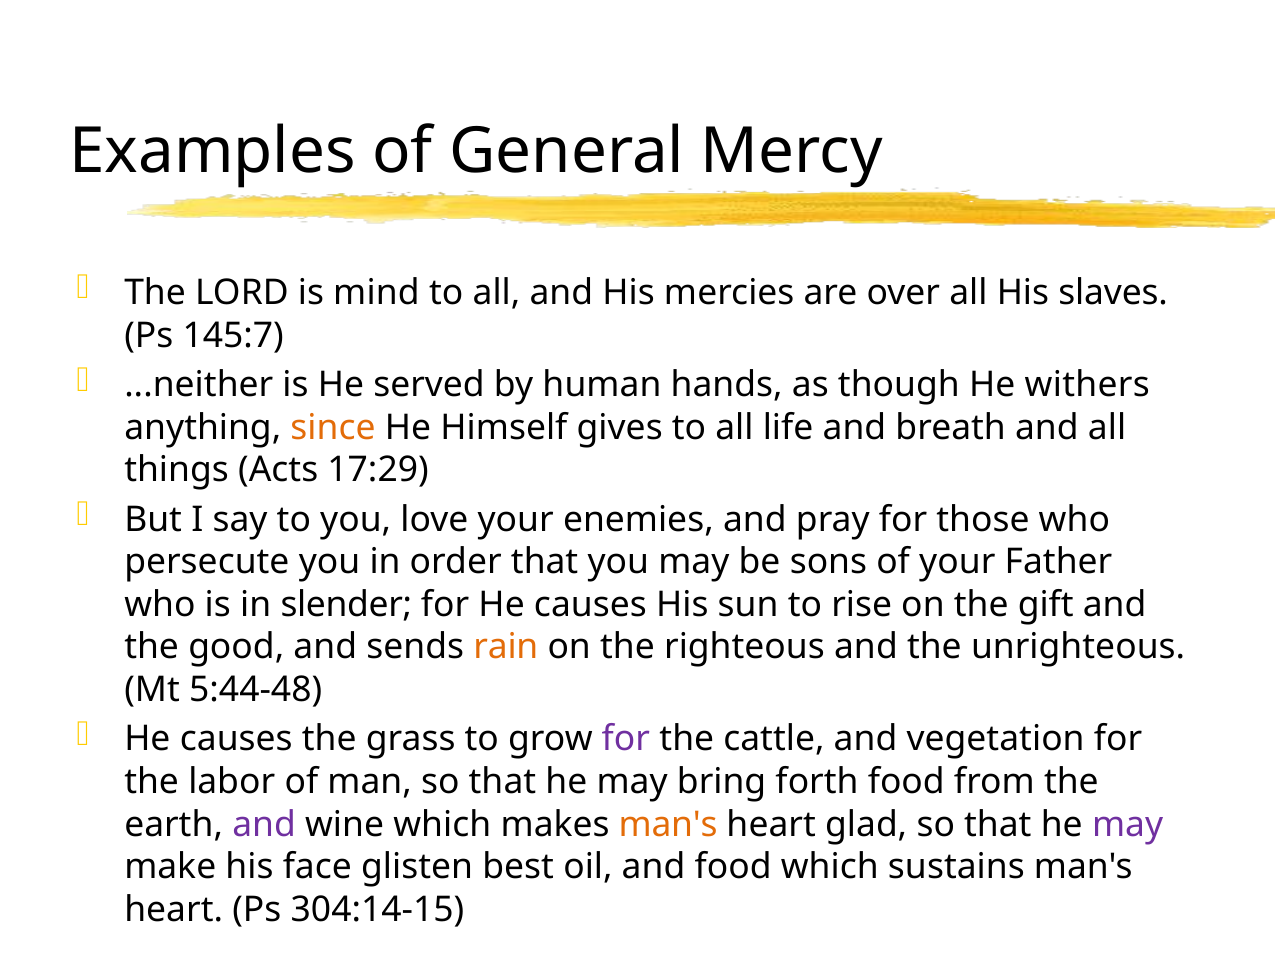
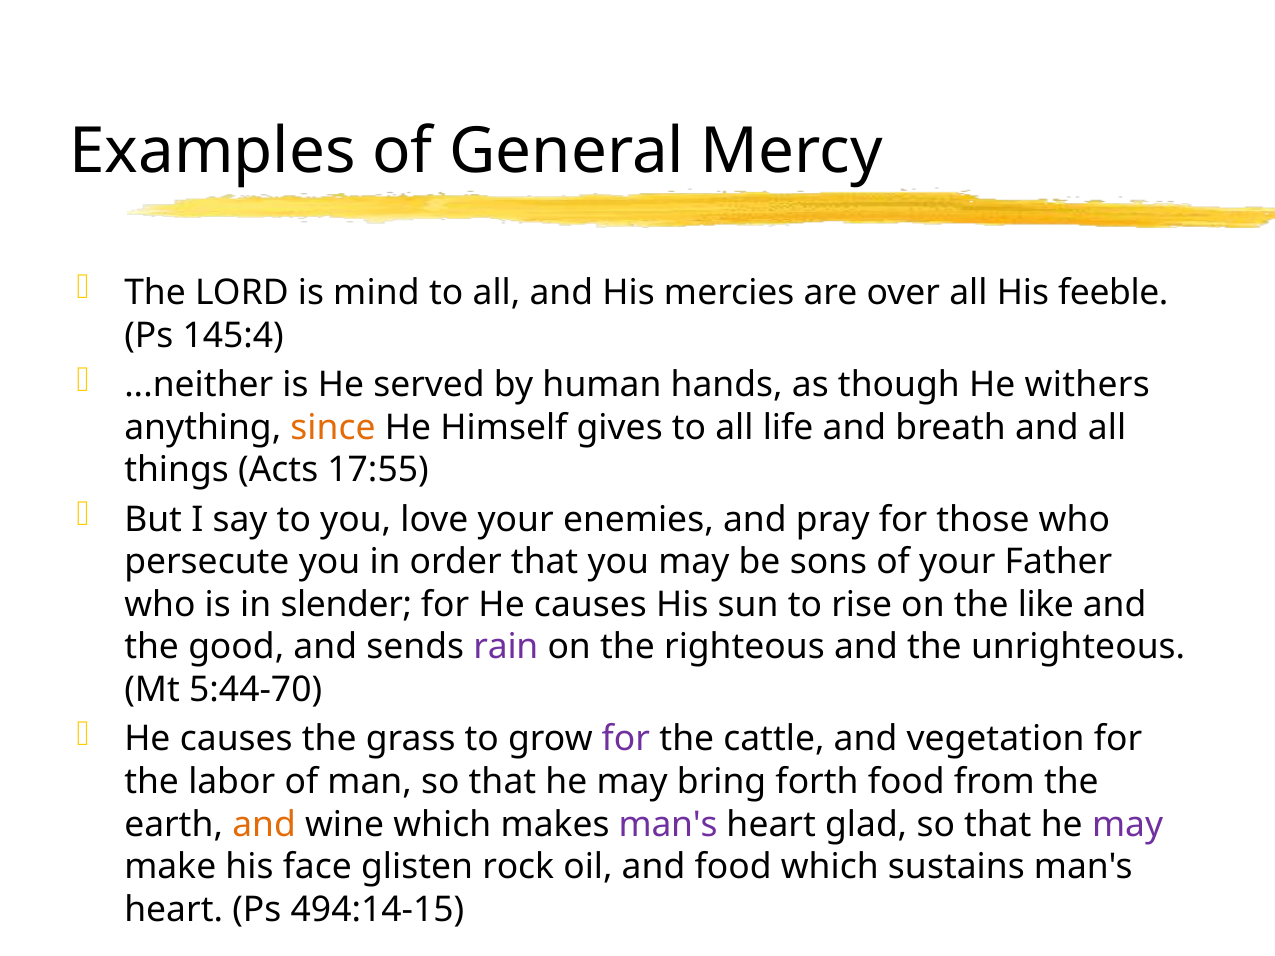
slaves: slaves -> feeble (1113, 293)
145:7: 145:7 -> 145:4 (233, 336)
17:29: 17:29 -> 17:55 (378, 470)
gift: gift -> like (1046, 605)
rain colour: orange -> purple (506, 647)
5:44-48: 5:44-48 -> 5:44-70 (256, 690)
and colour: purple -> orange (264, 825)
man's colour: orange -> purple (668, 825)
best: best -> rock (518, 867)
304:14-15: 304:14-15 -> 494:14-15 (377, 910)
